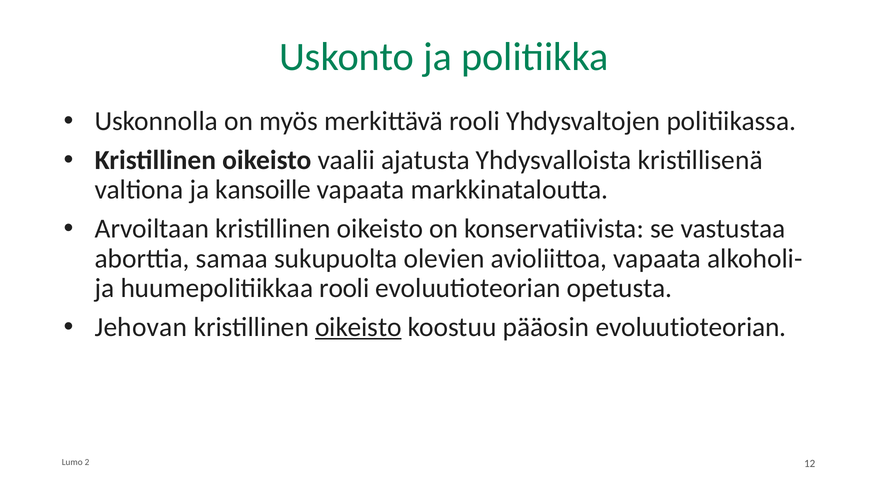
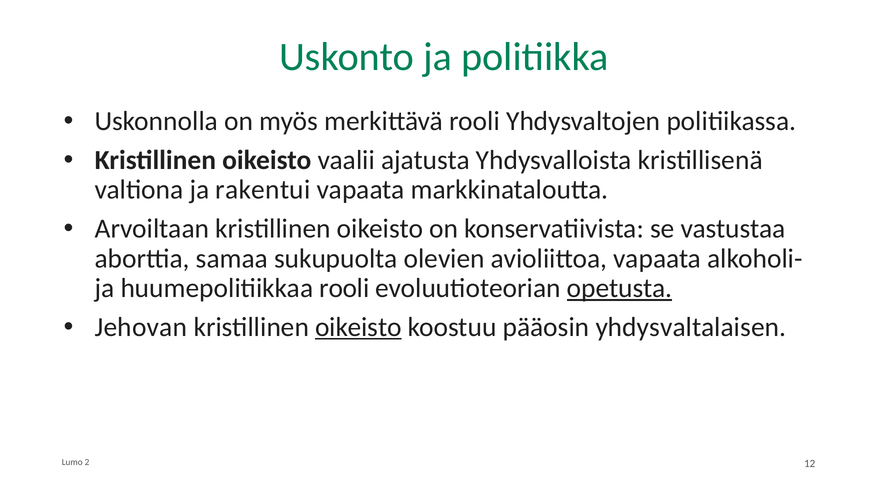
kansoille: kansoille -> rakentui (263, 190)
opetusta underline: none -> present (620, 288)
pääosin evoluutioteorian: evoluutioteorian -> yhdysvaltalaisen (691, 327)
